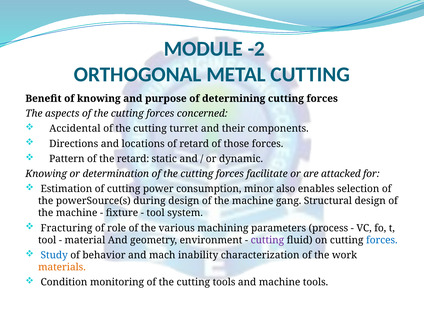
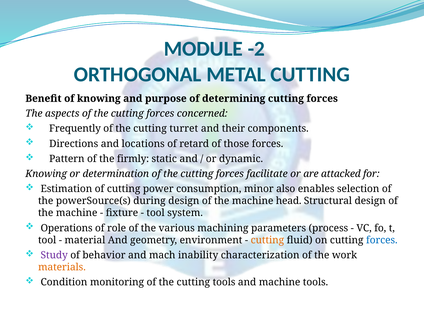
Accidental: Accidental -> Frequently (75, 129)
the retard: retard -> firmly (133, 159)
gang: gang -> head (289, 201)
Fracturing: Fracturing -> Operations (67, 228)
cutting colour: purple -> orange (267, 240)
Study colour: blue -> purple (54, 255)
